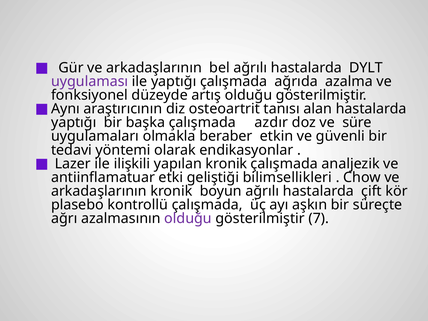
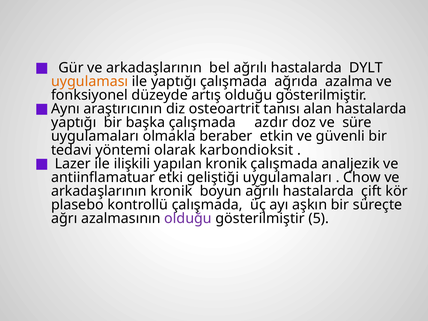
uygulaması colour: purple -> orange (90, 81)
endikasyonlar: endikasyonlar -> karbondioksit (246, 150)
geliştiği bilimsellikleri: bilimsellikleri -> uygulamaları (287, 177)
7: 7 -> 5 (319, 218)
